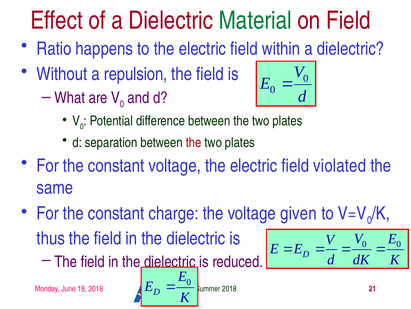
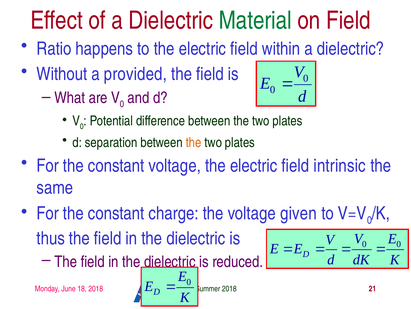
repulsion: repulsion -> provided (135, 74)
the colour: red -> orange (194, 142)
violated: violated -> intrinsic (340, 165)
